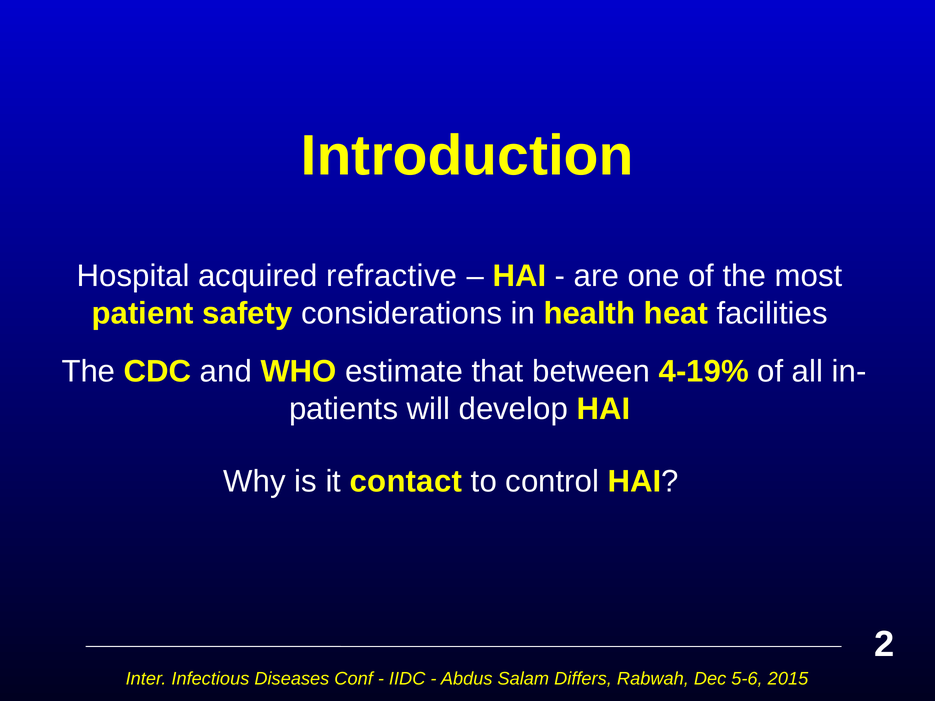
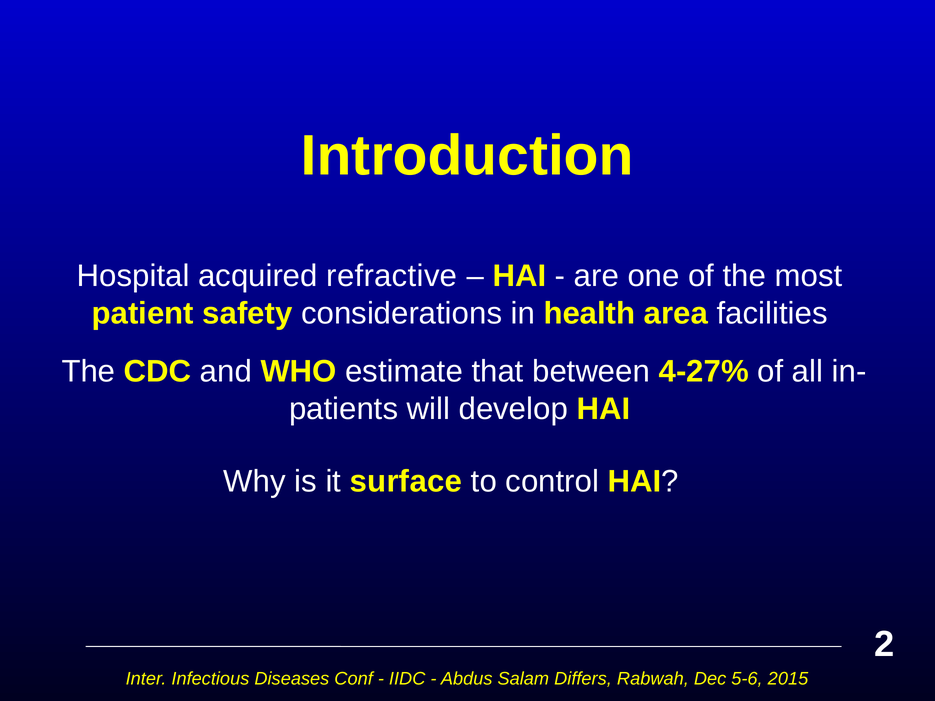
heat: heat -> area (676, 314)
4-19%: 4-19% -> 4-27% (704, 372)
contact: contact -> surface (406, 482)
